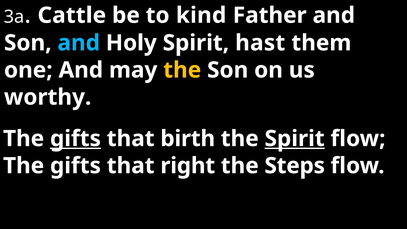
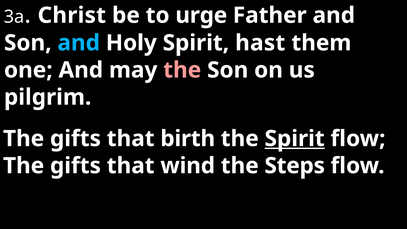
Cattle: Cattle -> Christ (72, 15)
kind: kind -> urge (201, 15)
the colour: yellow -> pink (182, 70)
worthy: worthy -> pilgrim (48, 97)
gifts underline: present -> none (75, 139)
right: right -> wind (188, 166)
